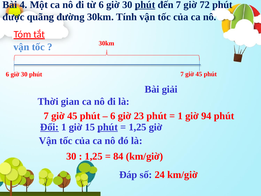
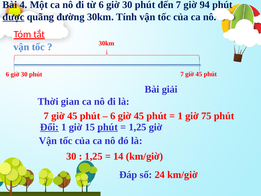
phút underline: present -> none (145, 5)
72: 72 -> 94 (205, 5)
được underline: none -> present (13, 17)
6 giờ 23: 23 -> 45 (139, 116)
94: 94 -> 75 (206, 116)
84: 84 -> 14 (118, 156)
